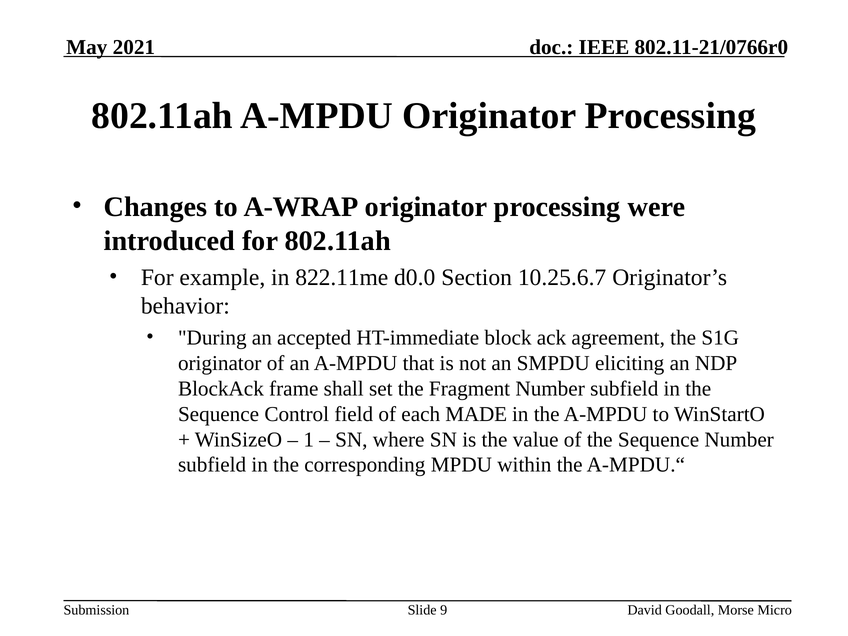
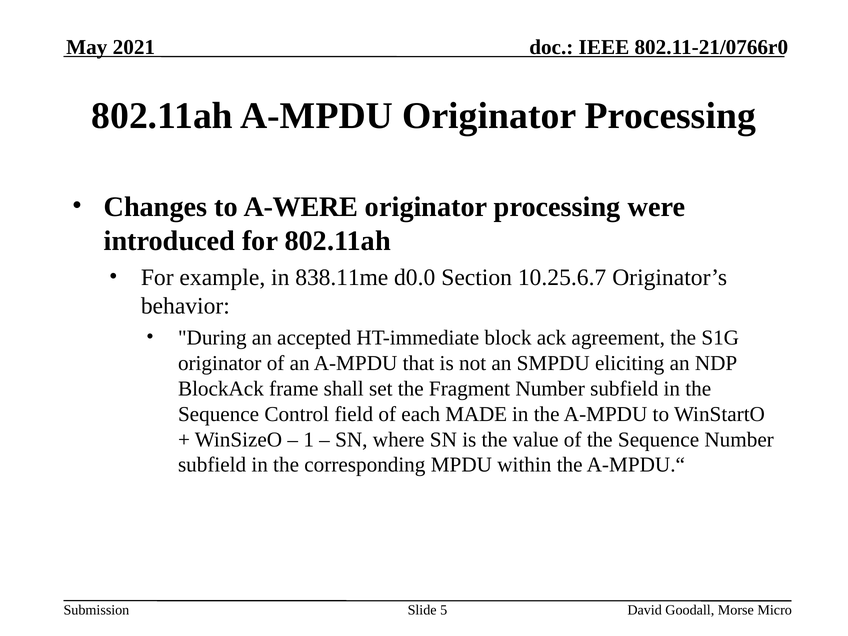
A-WRAP: A-WRAP -> A-WERE (301, 207)
822.11me: 822.11me -> 838.11me (342, 278)
9: 9 -> 5 (444, 610)
